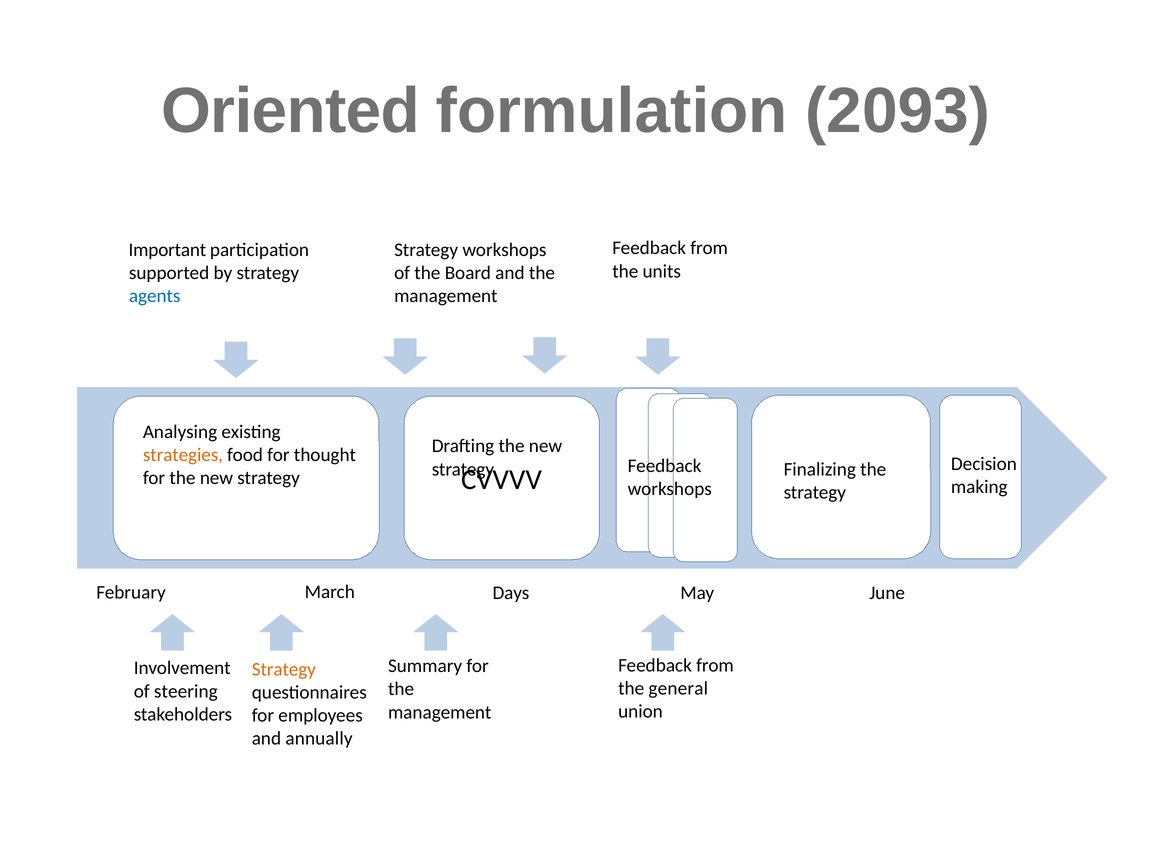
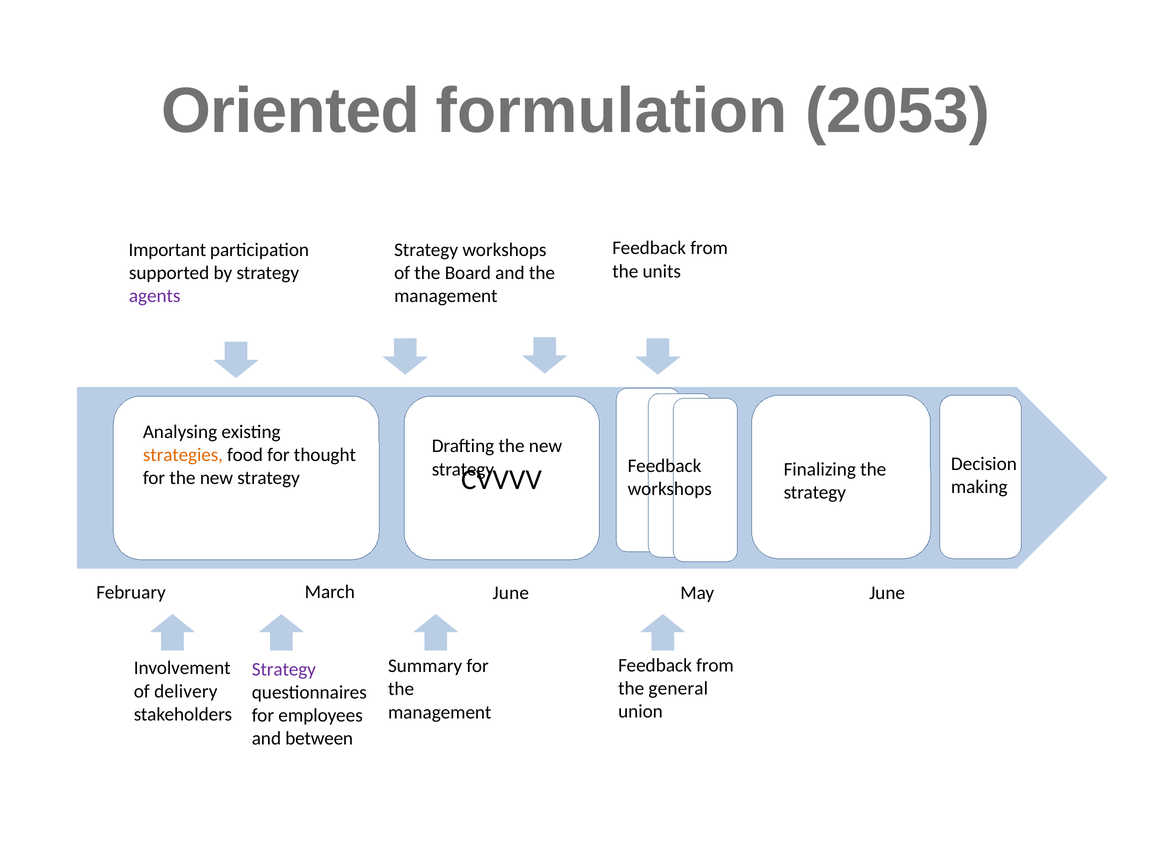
2093: 2093 -> 2053 (898, 111)
agents colour: blue -> purple (155, 296)
Days: Days -> June (511, 593)
Strategy colour: orange -> purple (284, 669)
steering: steering -> delivery (186, 691)
annually: annually -> between (319, 738)
